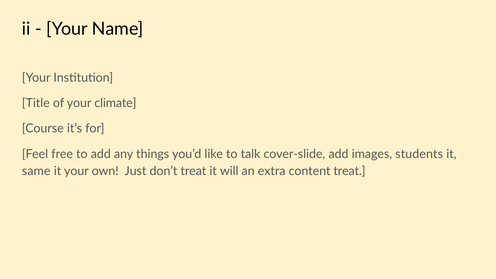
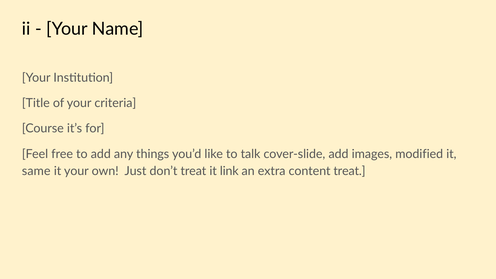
climate: climate -> criteria (115, 103)
students: students -> modified (419, 154)
will: will -> link (229, 171)
